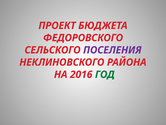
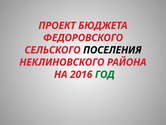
ПОСЕЛЕНИЯ colour: purple -> black (112, 50)
